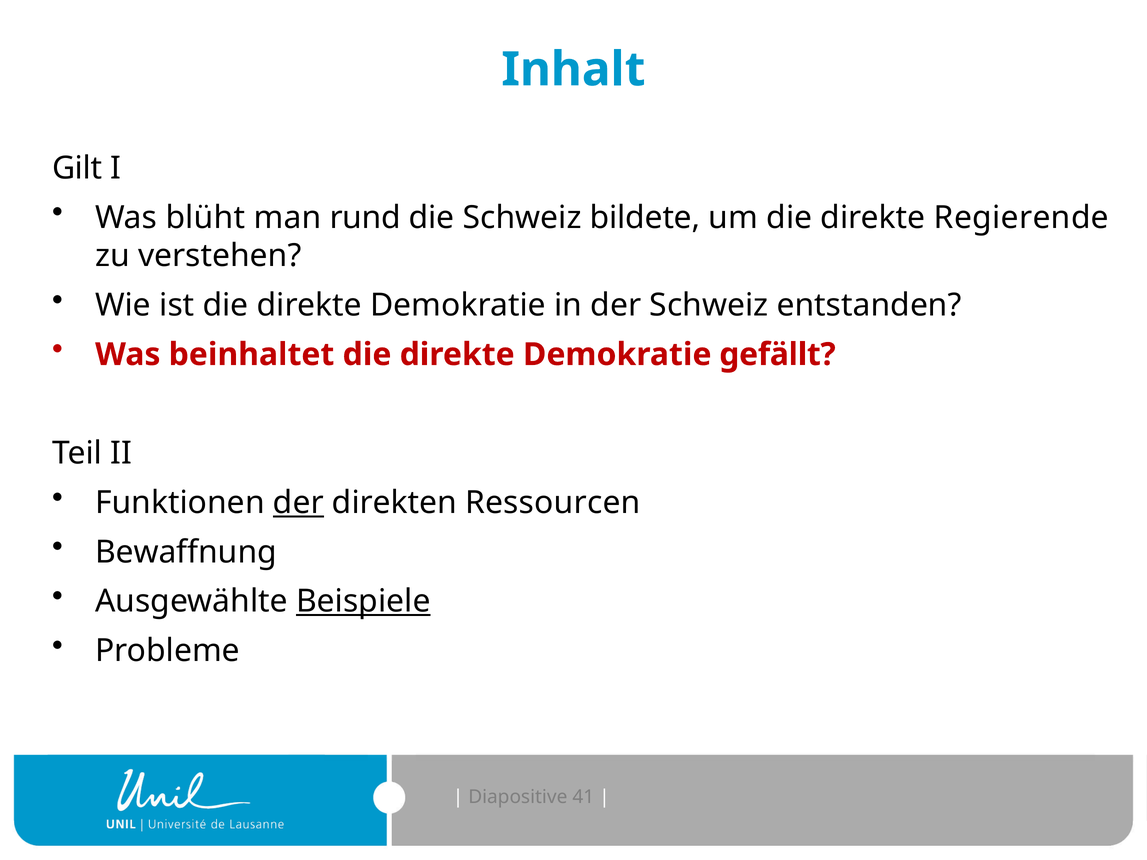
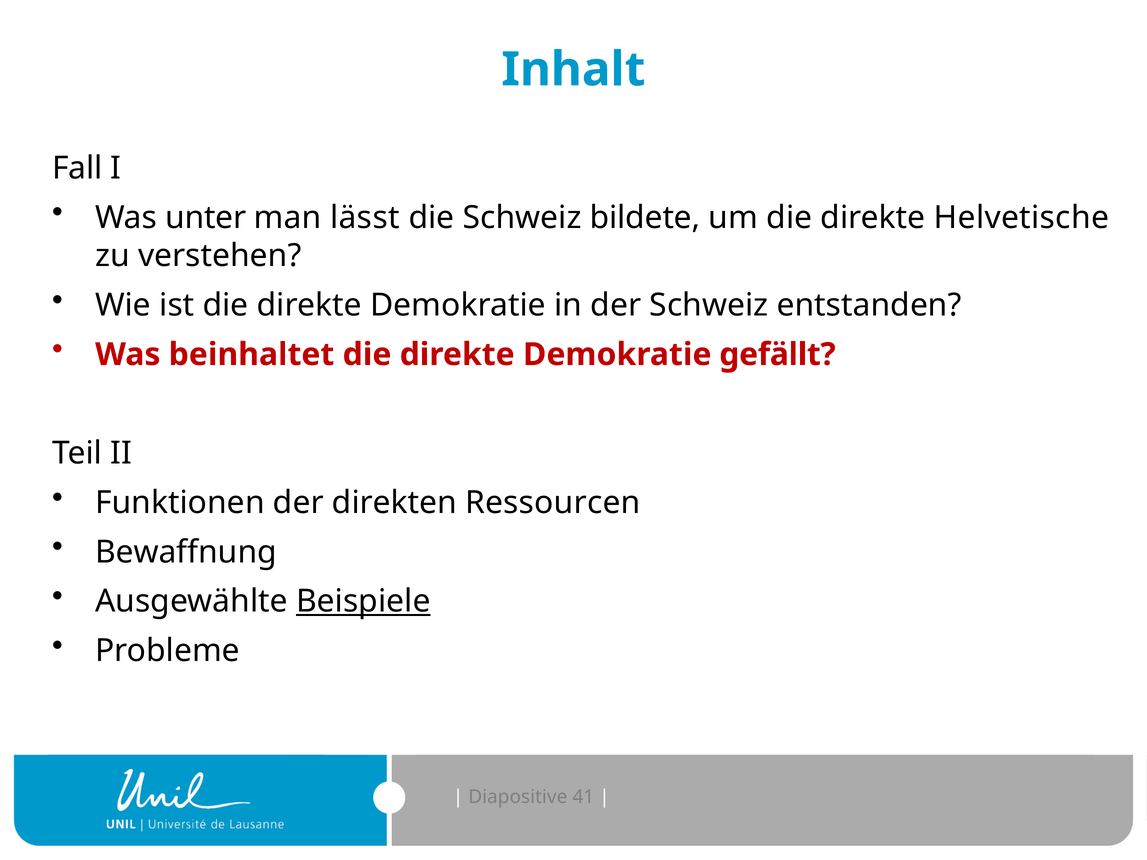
Gilt: Gilt -> Fall (77, 168)
blüht: blüht -> unter (206, 218)
rund: rund -> lässt (365, 218)
Regierende: Regierende -> Helvetische (1021, 218)
der underline: present -> none (298, 503)
